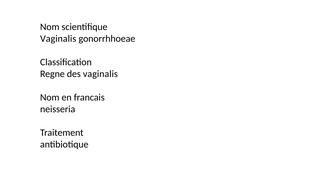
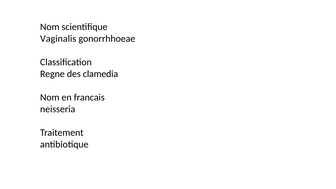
des vaginalis: vaginalis -> clamedia (100, 74)
